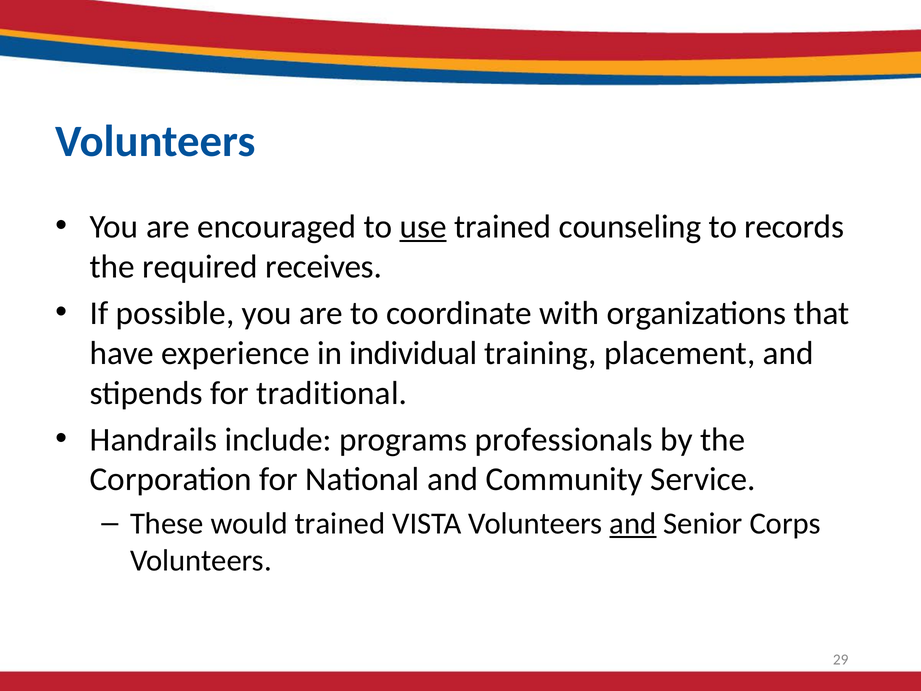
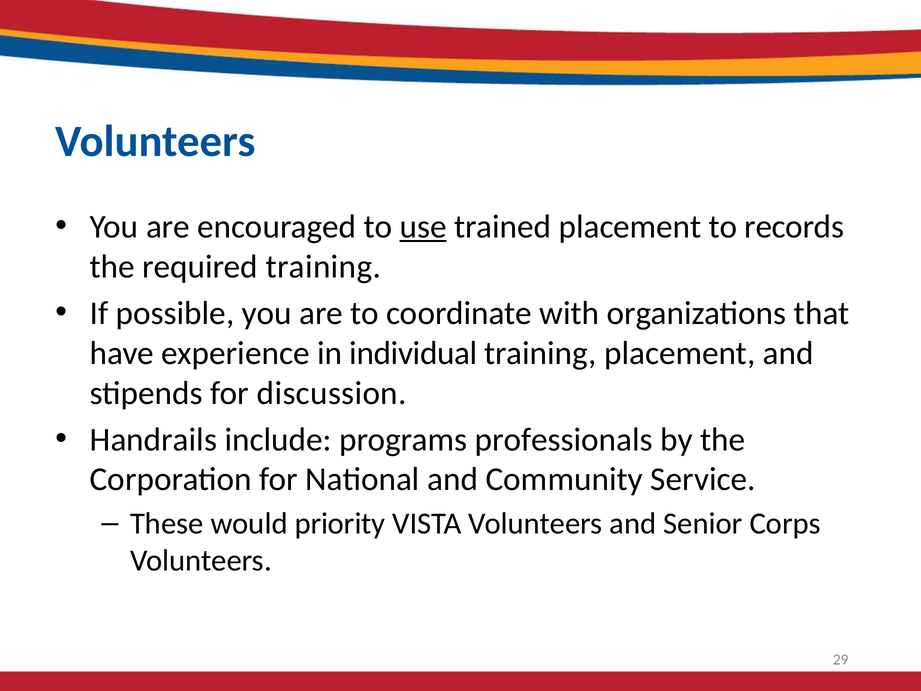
trained counseling: counseling -> placement (630, 227)
required receives: receives -> training (323, 267)
traditional: traditional -> discussion (332, 393)
would trained: trained -> priority (340, 524)
and underline: present -> none (633, 524)
